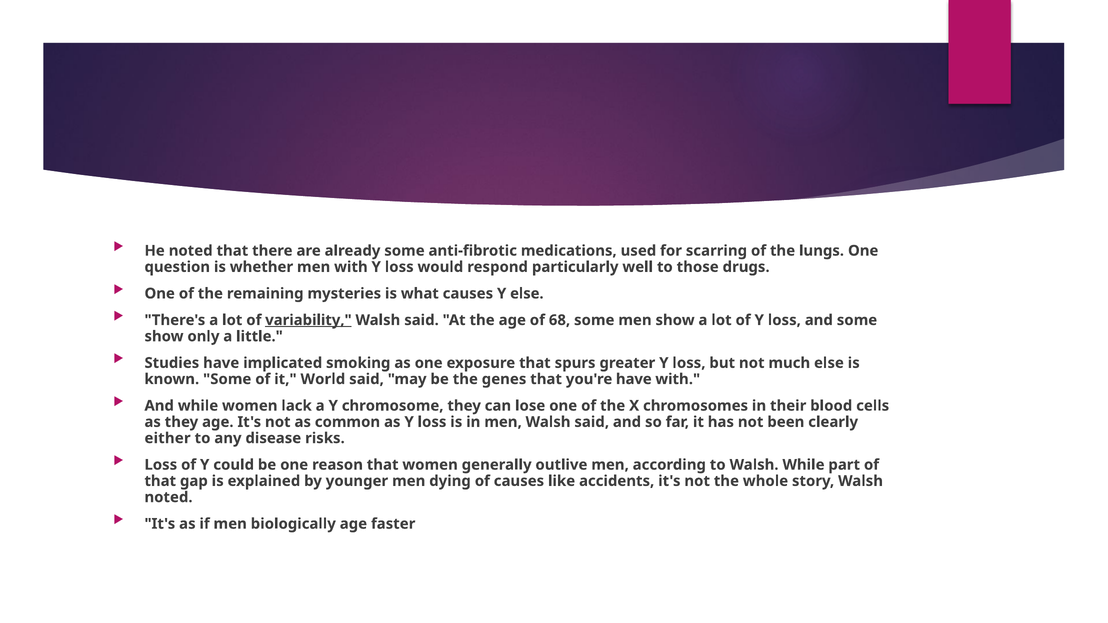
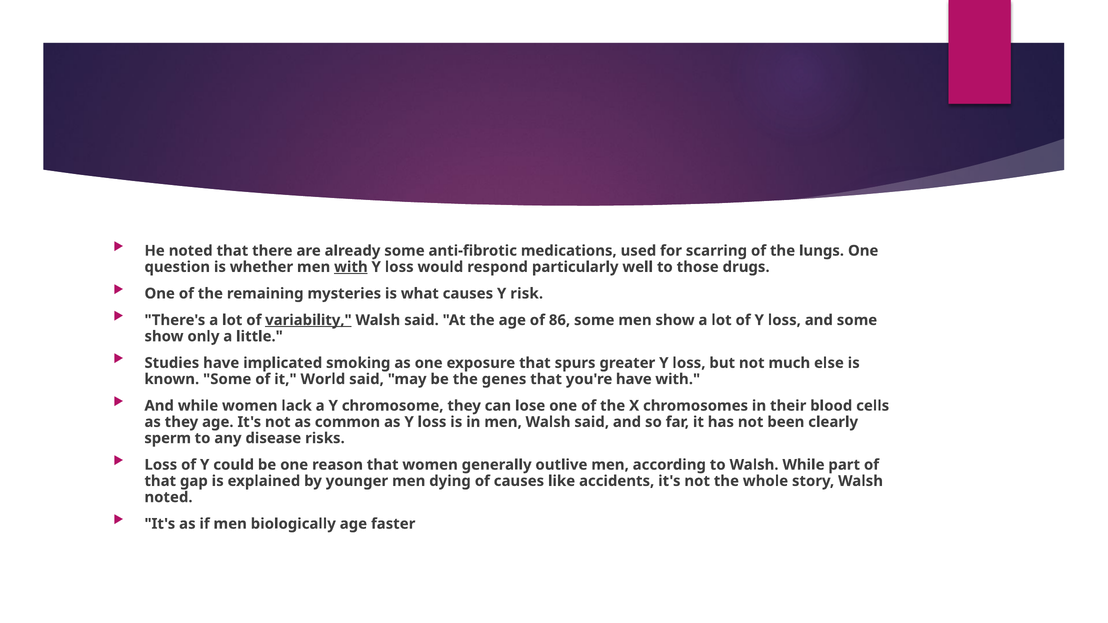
with underline: none -> present (351, 267)
Y else: else -> risk (527, 294)
68: 68 -> 86 (560, 320)
either: either -> sperm (168, 438)
